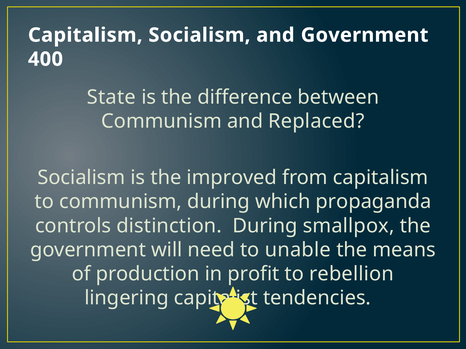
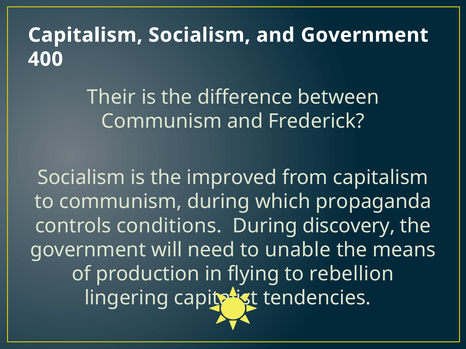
State: State -> Their (111, 97)
Replaced: Replaced -> Frederick (316, 121)
distinction: distinction -> conditions (169, 226)
smallpox: smallpox -> discovery (349, 226)
profit: profit -> flying (253, 274)
